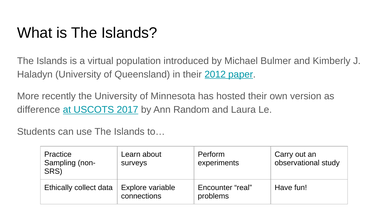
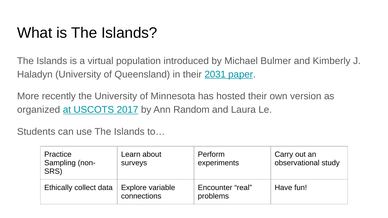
2012: 2012 -> 2031 (215, 74)
difference: difference -> organized (39, 110)
